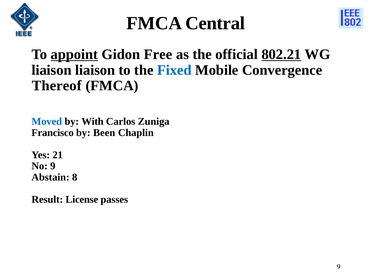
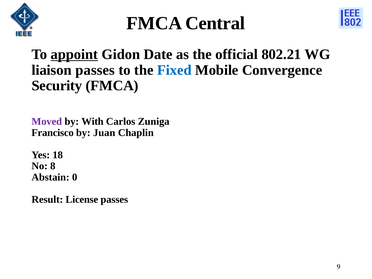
Free: Free -> Date (158, 54)
802.21 underline: present -> none (281, 54)
liaison liaison: liaison -> passes (95, 70)
Thereof: Thereof -> Security (57, 86)
Moved colour: blue -> purple (47, 121)
Been: Been -> Juan (104, 133)
21: 21 -> 18 (58, 155)
No 9: 9 -> 8 (53, 166)
8: 8 -> 0 (75, 177)
